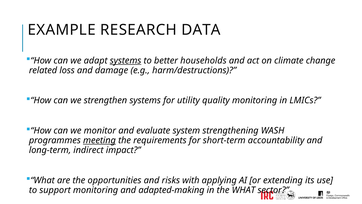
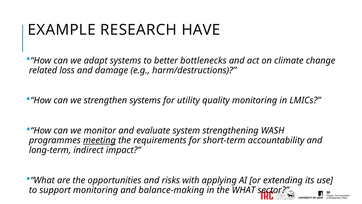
DATA: DATA -> HAVE (201, 30)
systems underline: present -> none (126, 60)
households: households -> bottlenecks (203, 60)
adapted-making: adapted-making -> balance-making (171, 190)
